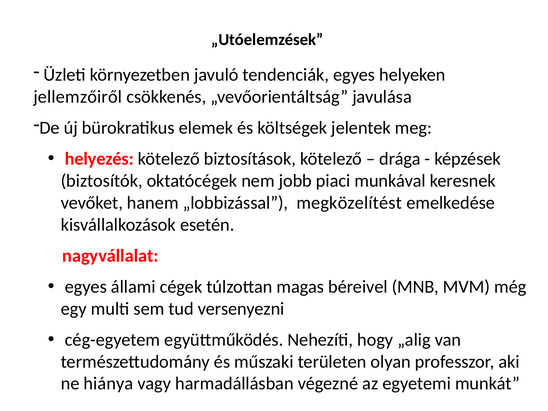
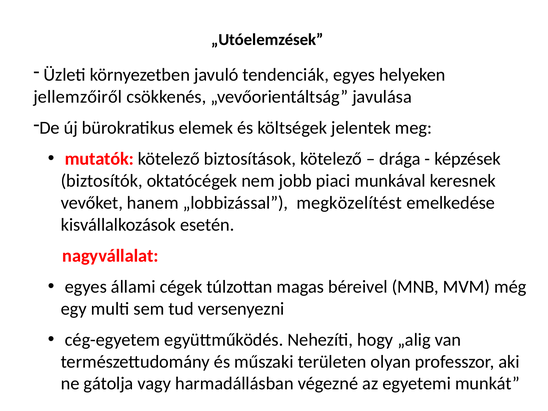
helyezés: helyezés -> mutatók (99, 159)
hiánya: hiánya -> gátolja (108, 384)
